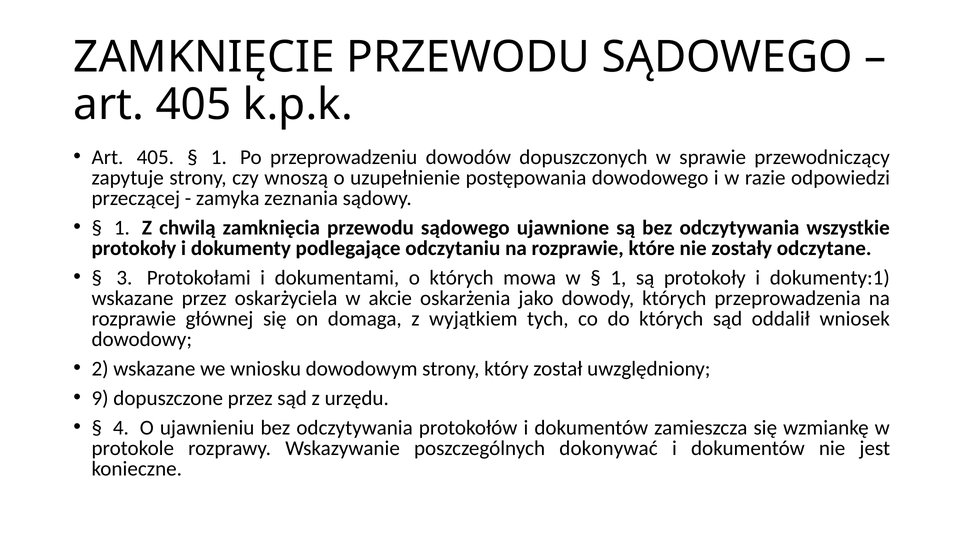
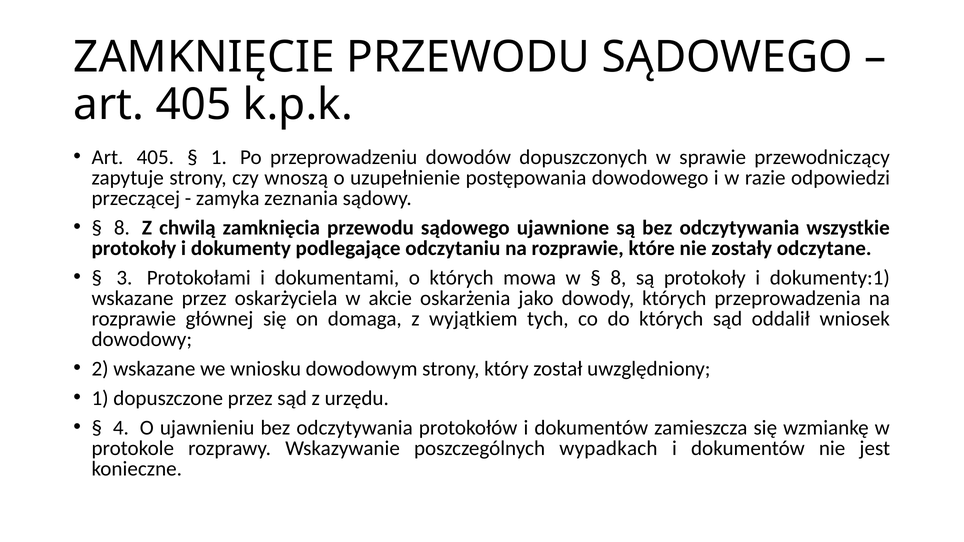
1: 1 -> 8 (122, 228)
1: 1 -> 8 (618, 278)
9: 9 -> 1 (100, 398)
dokonywać: dokonywać -> wypadkach (608, 448)
